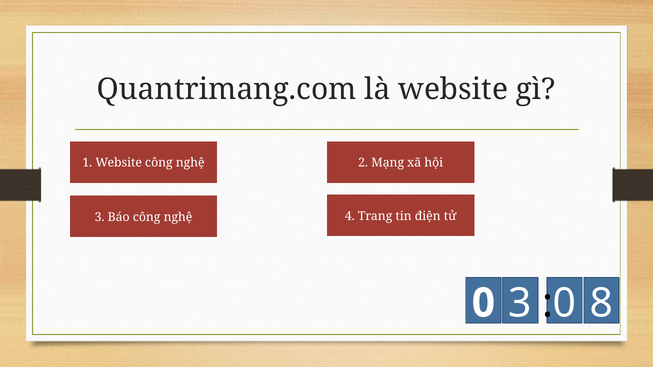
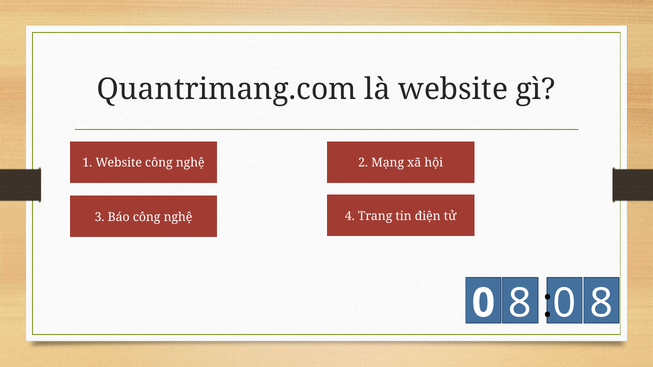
0 3: 3 -> 8 (520, 303)
